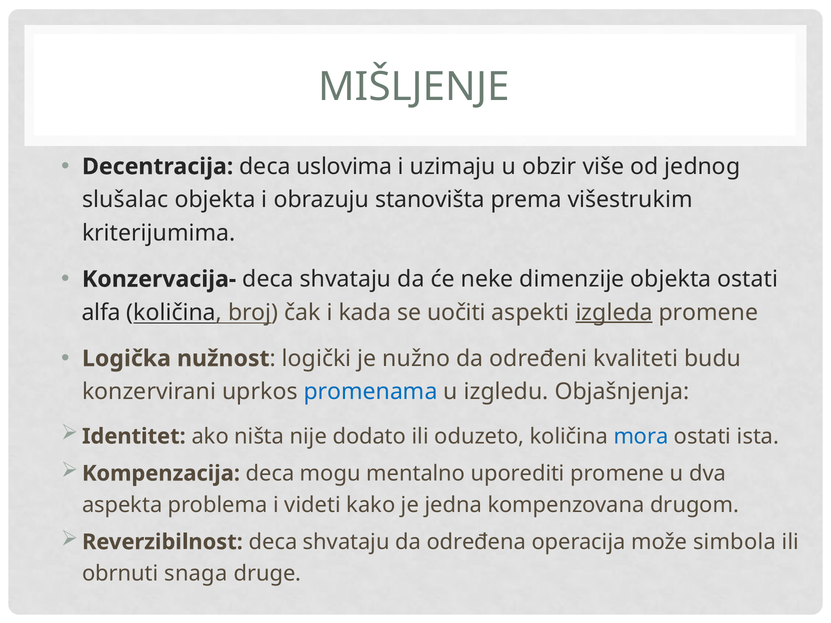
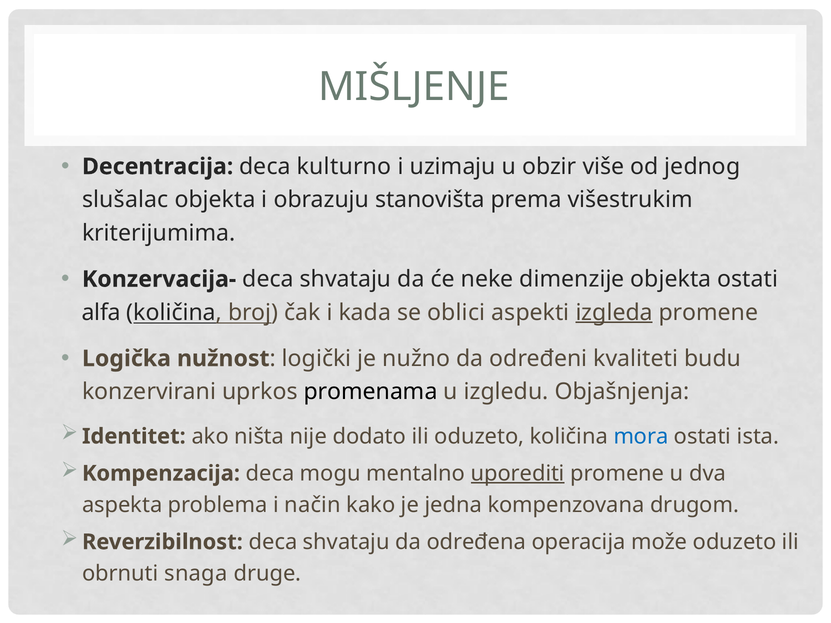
uslovima: uslovima -> kulturno (344, 167)
uočiti: uočiti -> oblici (456, 313)
promenama colour: blue -> black (371, 392)
uporediti underline: none -> present (518, 474)
videti: videti -> način (312, 505)
može simbola: simbola -> oduzeto (735, 542)
